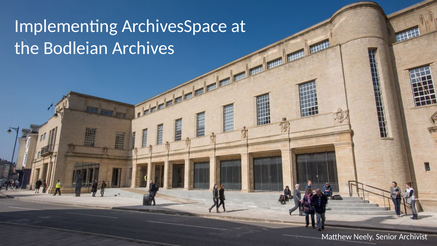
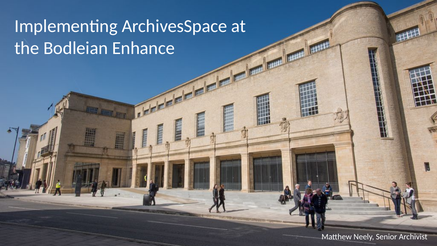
Archives: Archives -> Enhance (143, 48)
